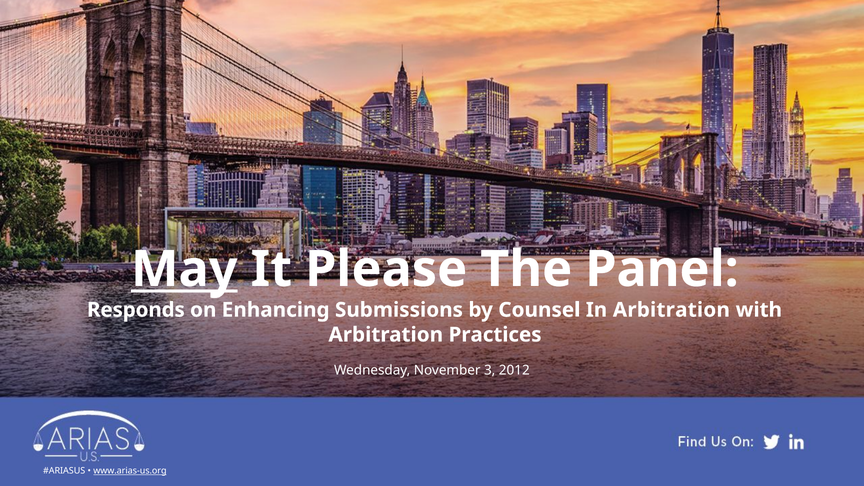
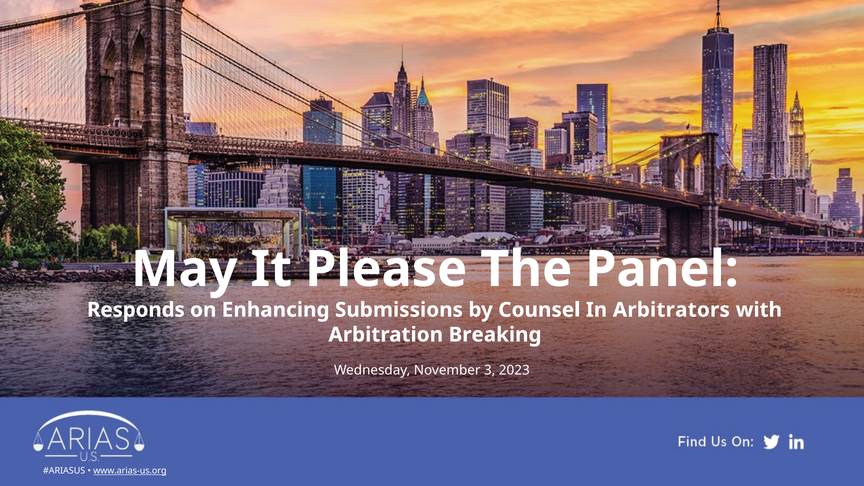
May underline: present -> none (184, 269)
In Arbitration: Arbitration -> Arbitrators (671, 310)
Practices: Practices -> Breaking (495, 335)
2012: 2012 -> 2023 (514, 370)
